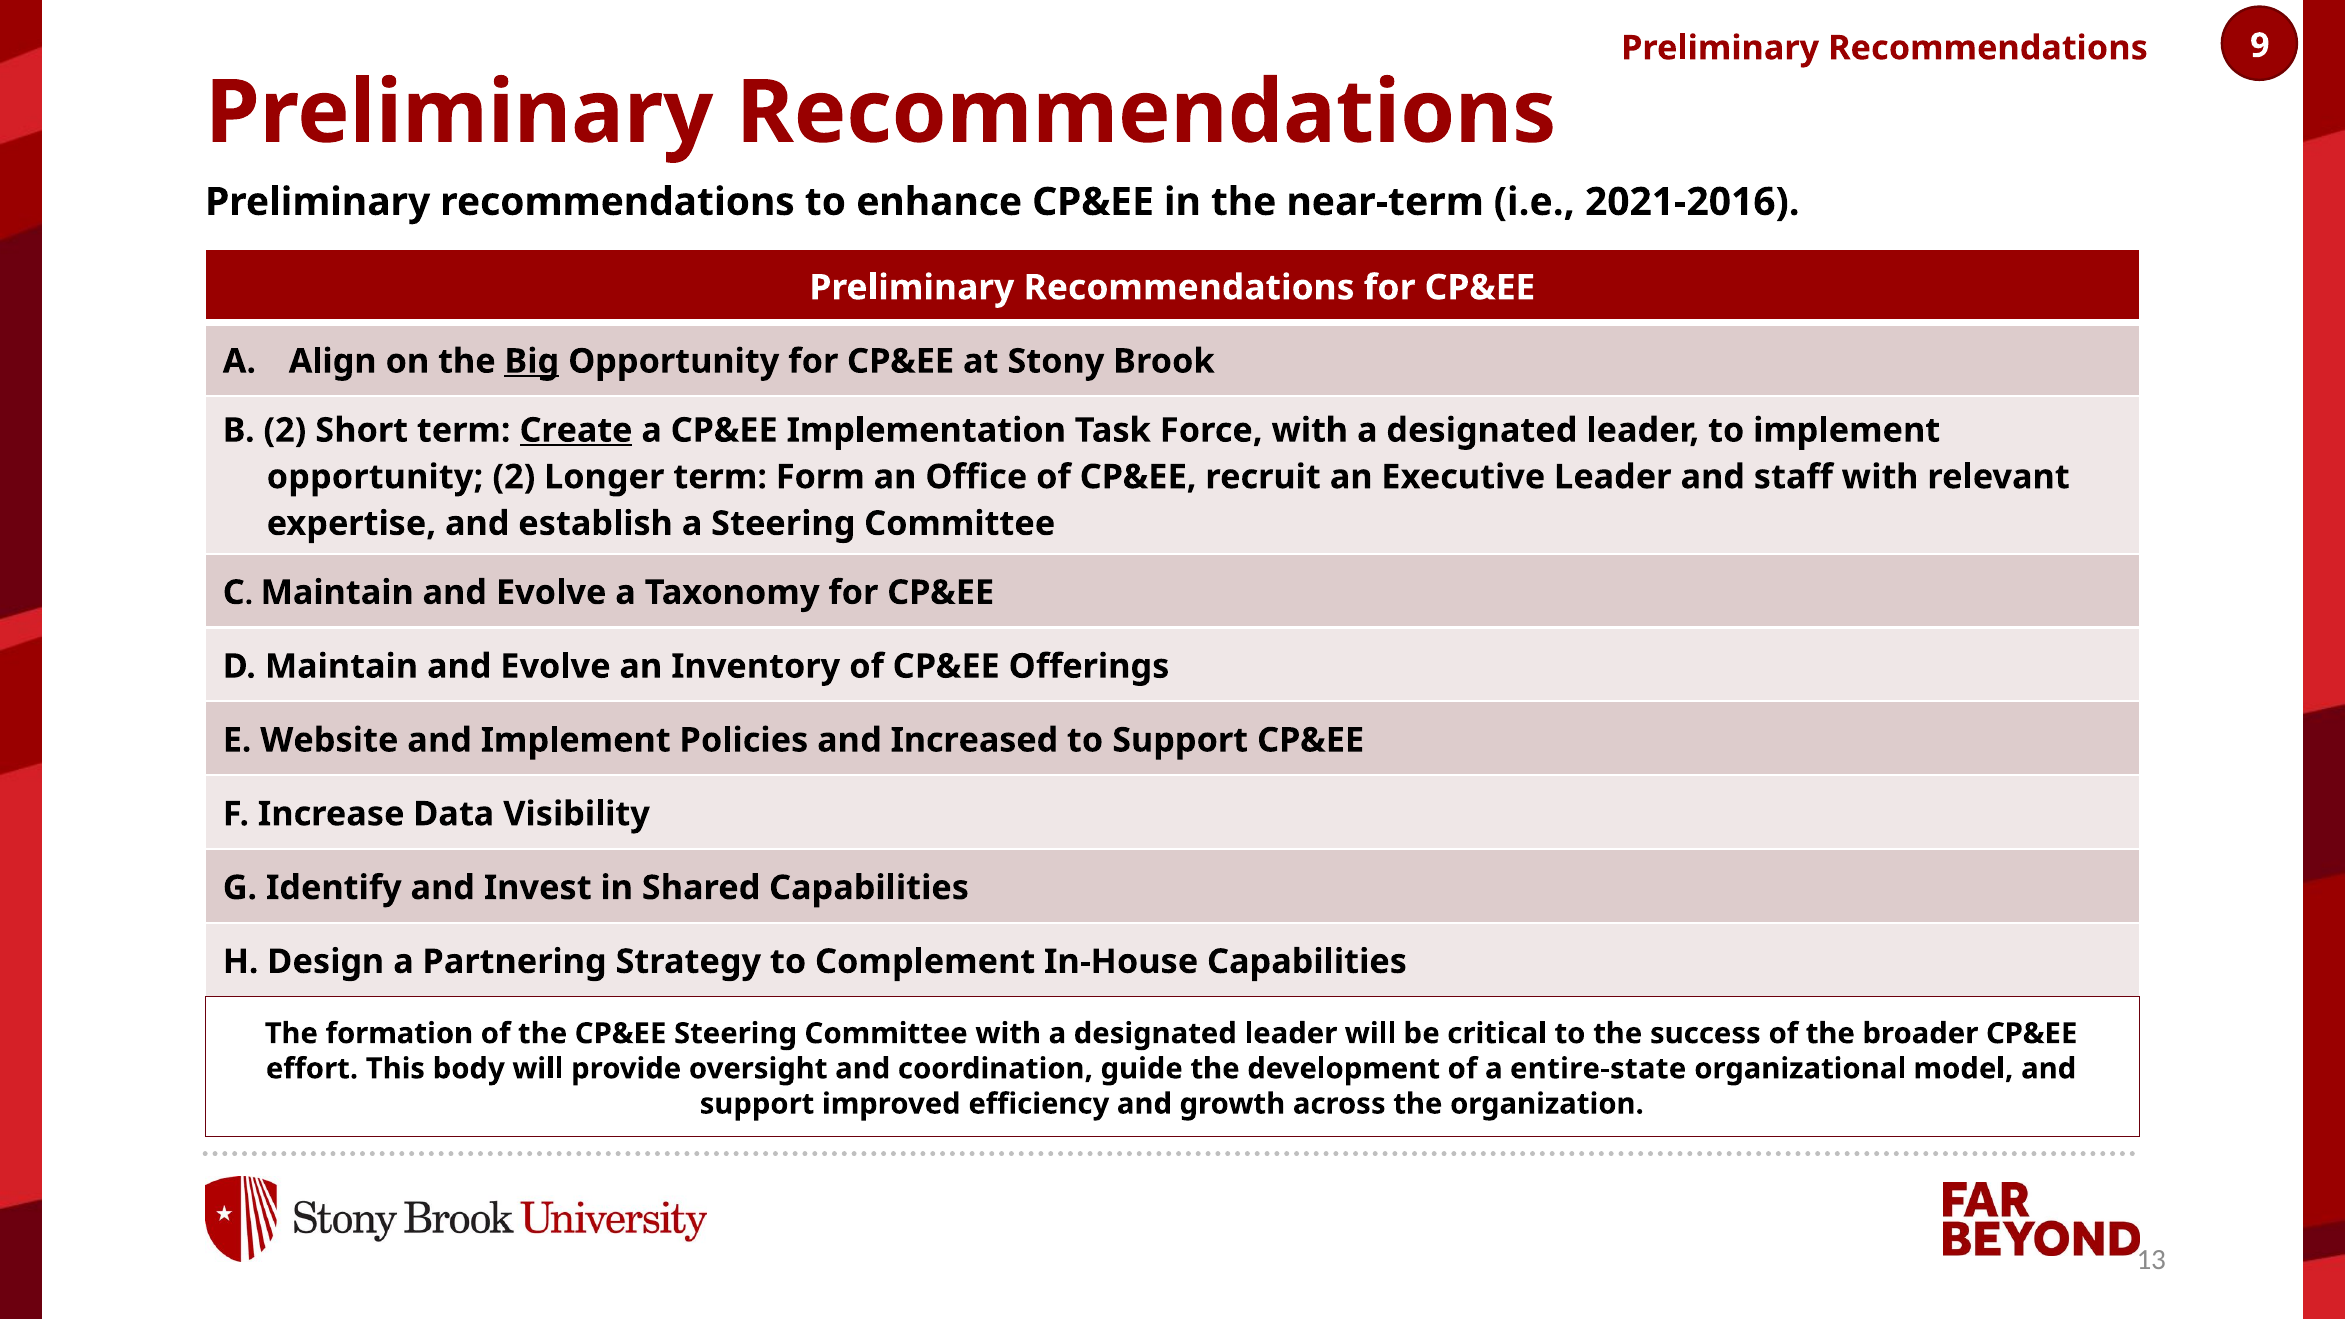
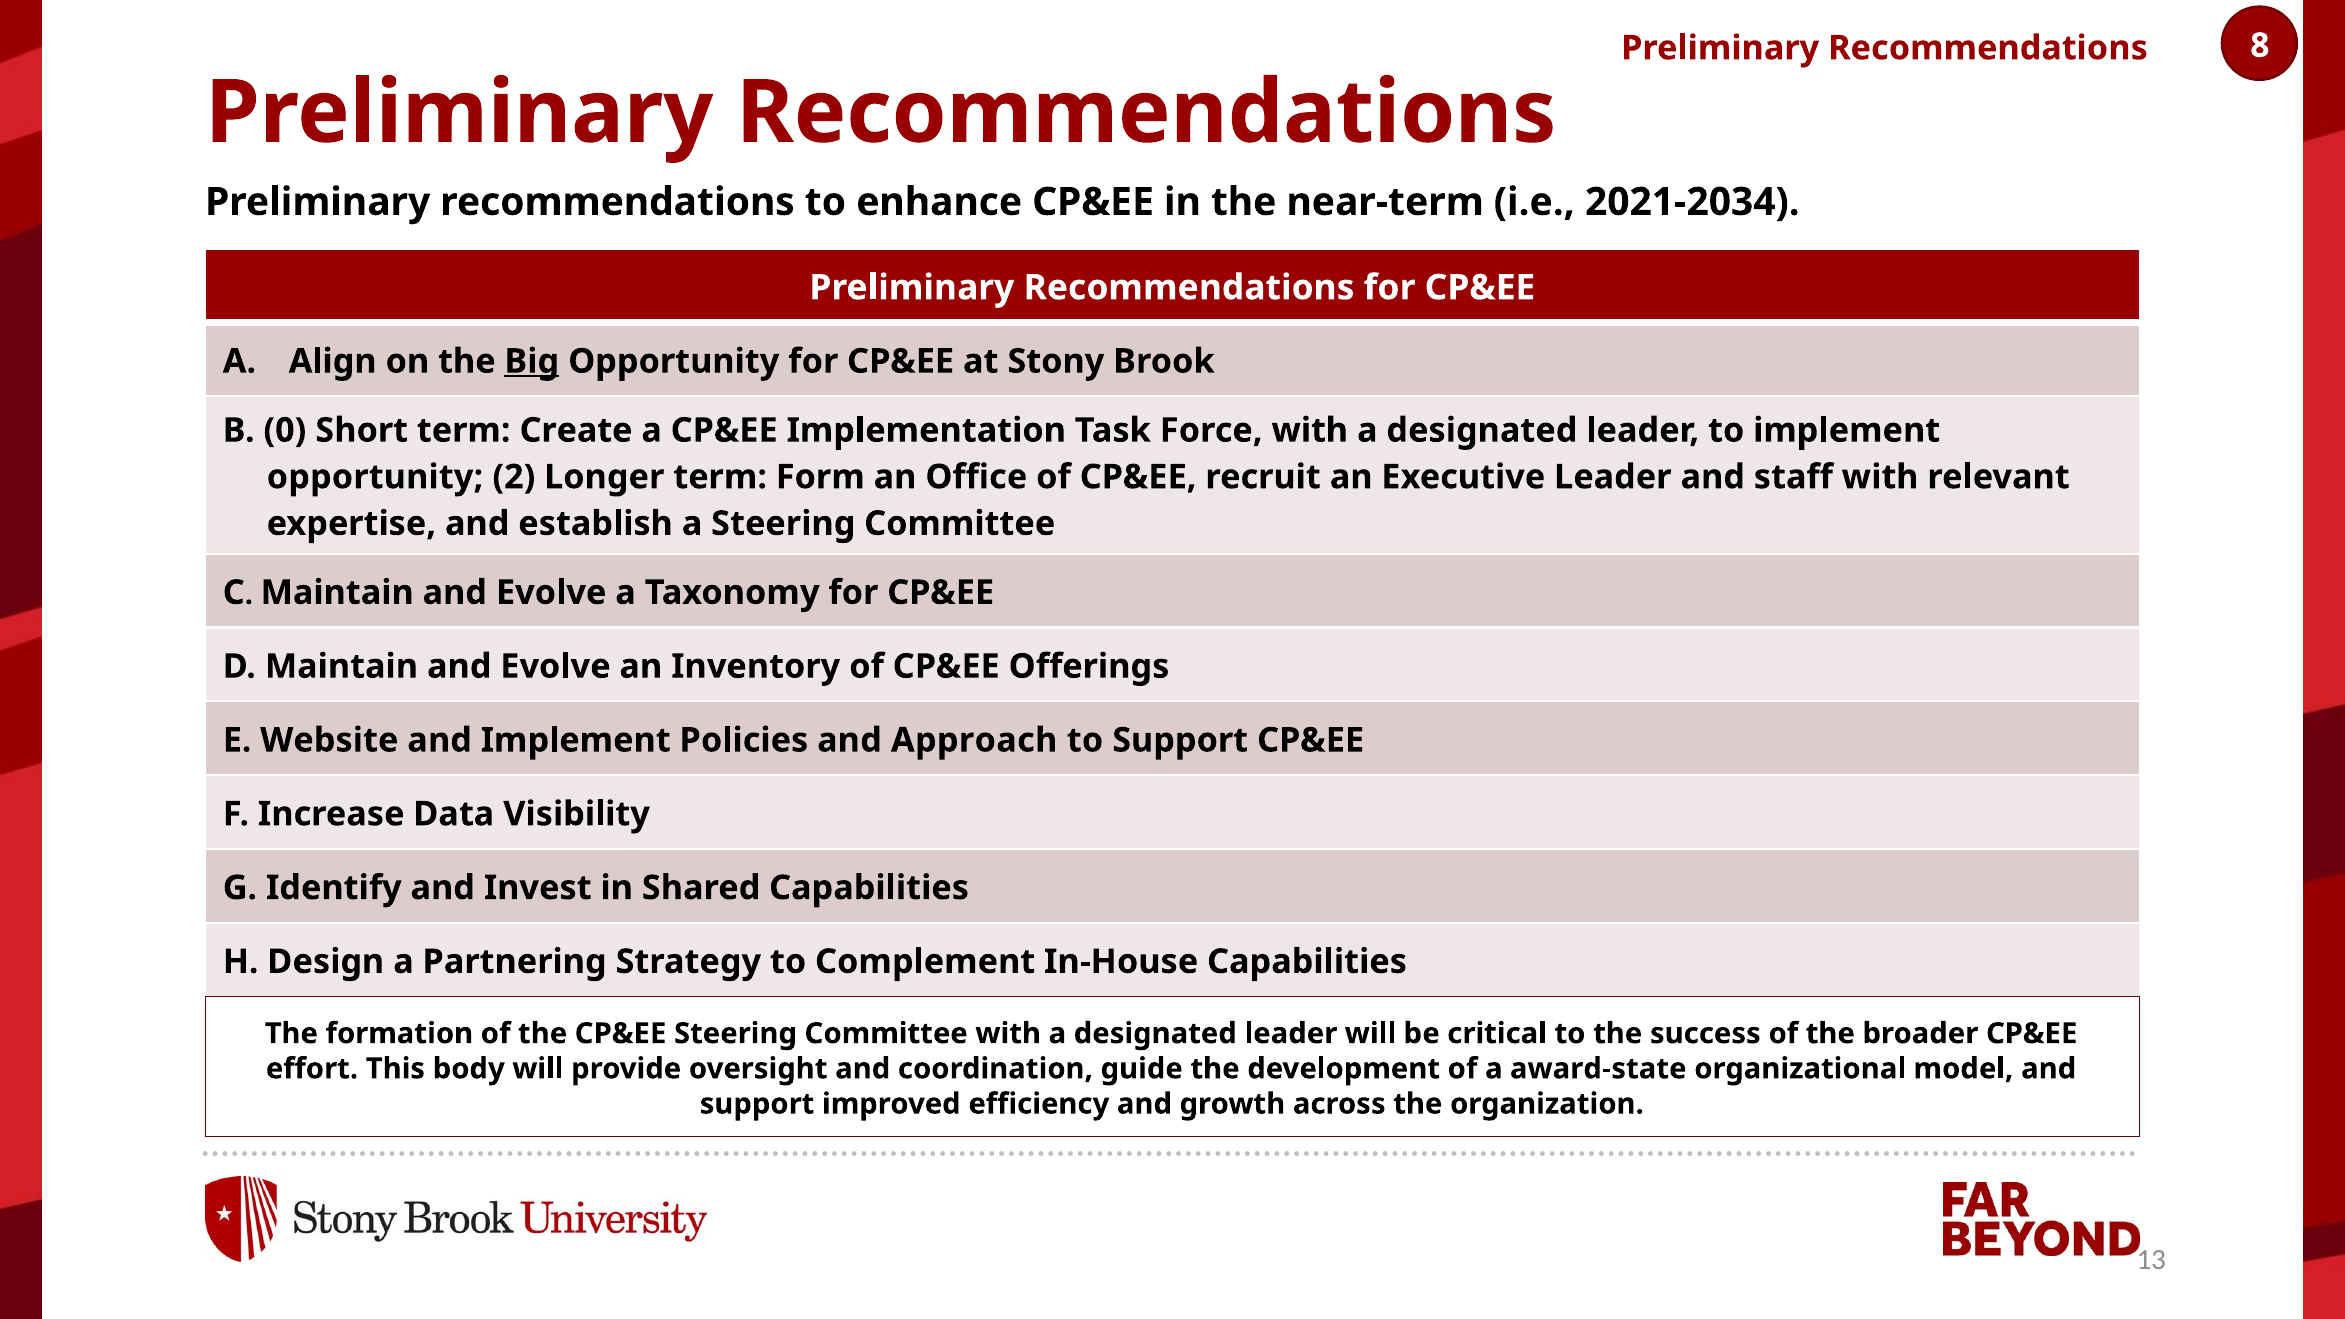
9: 9 -> 8 (2260, 46)
2021-2016: 2021-2016 -> 2021-2034 (1692, 202)
B 2: 2 -> 0 (285, 430)
Create underline: present -> none (576, 430)
Increased: Increased -> Approach (974, 740)
entire-state: entire-state -> award-state (1598, 1069)
